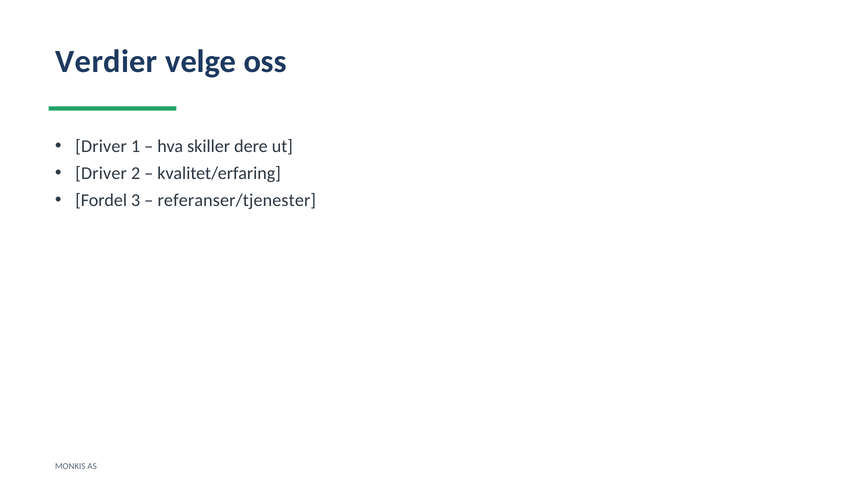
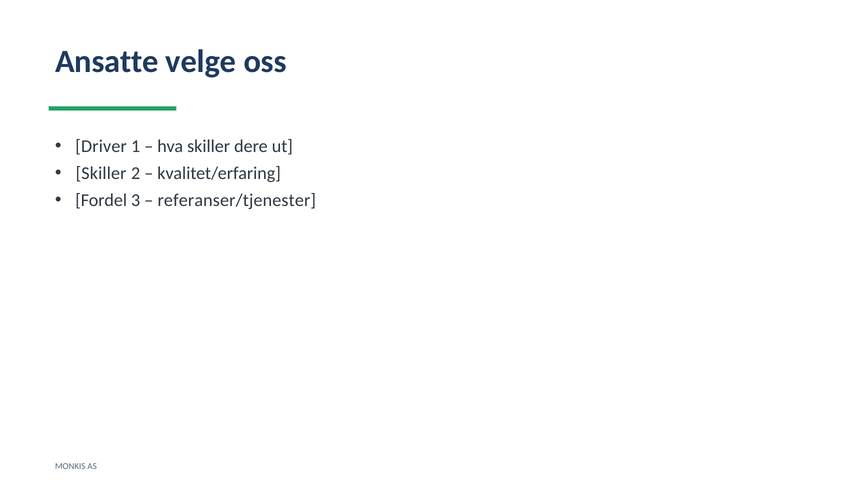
Verdier: Verdier -> Ansatte (107, 62)
Driver: Driver -> Skiller (101, 174)
